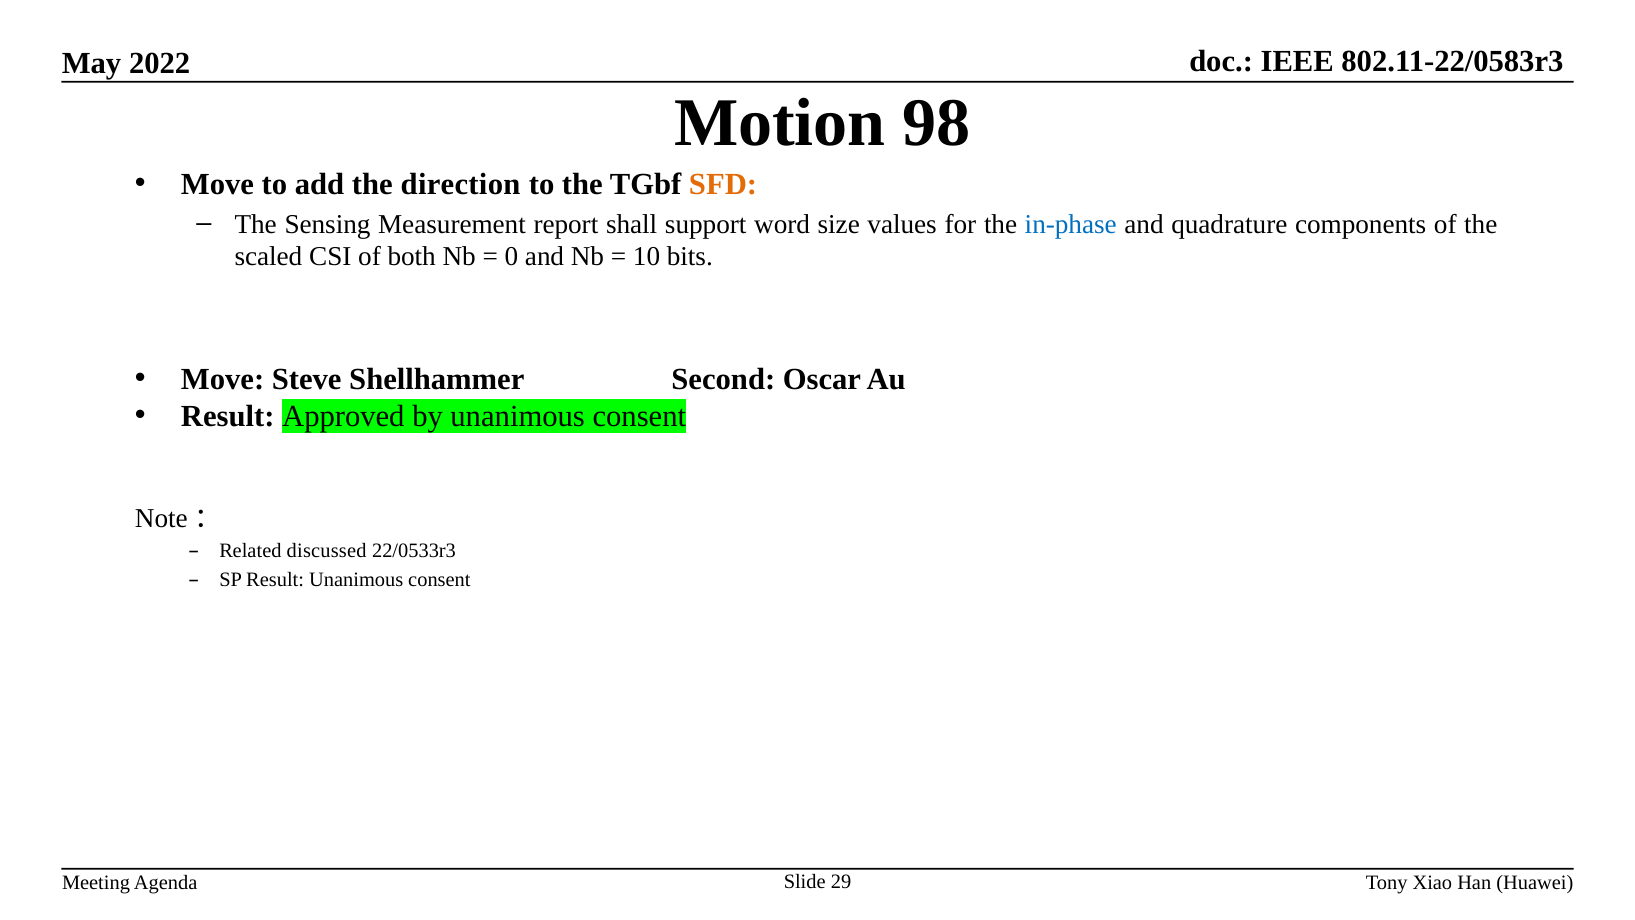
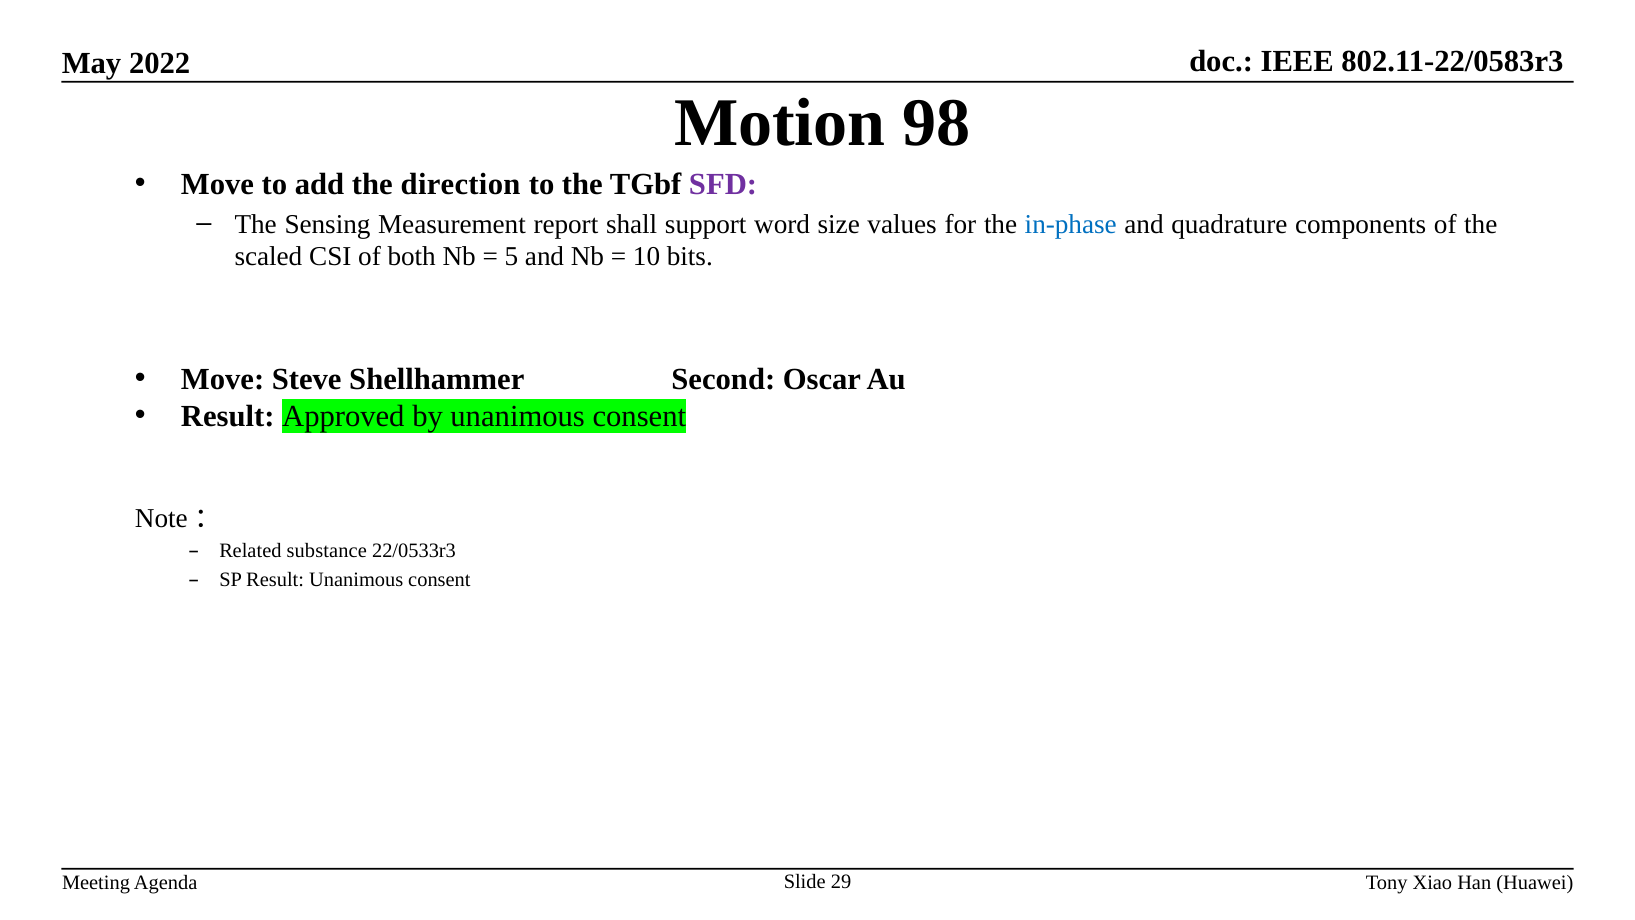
SFD colour: orange -> purple (723, 184)
0: 0 -> 5 (511, 257)
discussed: discussed -> substance (327, 551)
